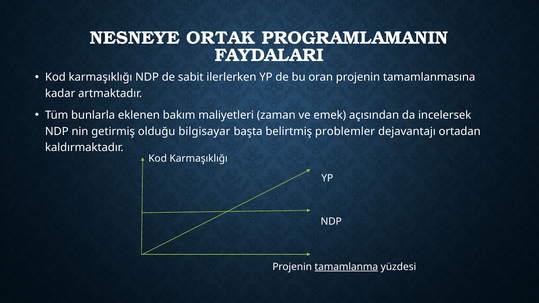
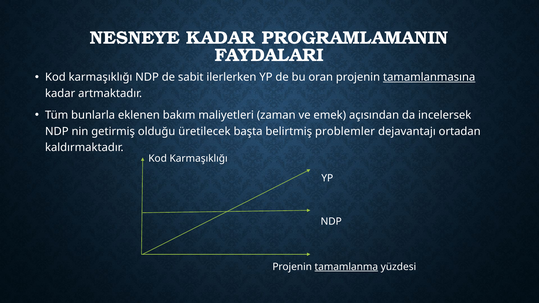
NESNEYE ORTAK: ORTAK -> KADAR (221, 38)
tamamlanmasına underline: none -> present (429, 77)
bilgisayar: bilgisayar -> üretilecek (204, 131)
